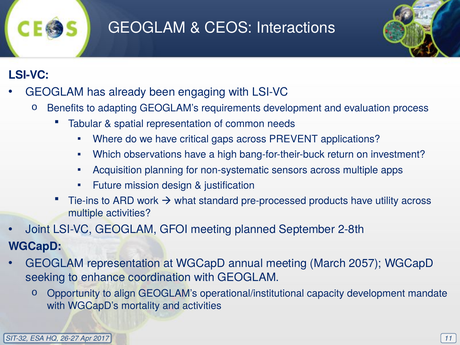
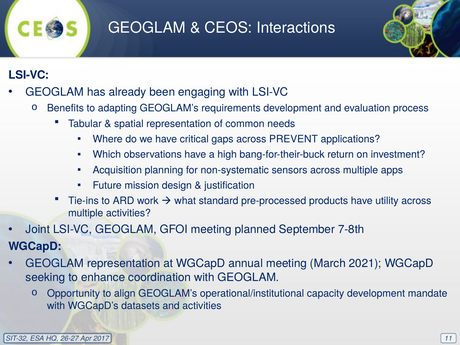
2-8th: 2-8th -> 7-8th (351, 230)
2057: 2057 -> 2021 (365, 263)
mortality: mortality -> datasets (141, 306)
